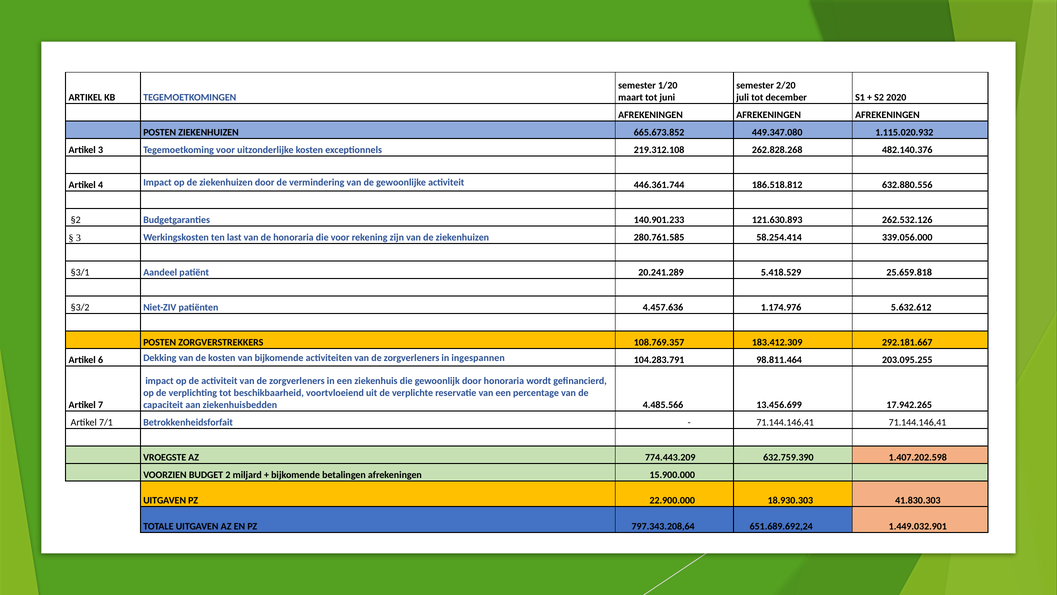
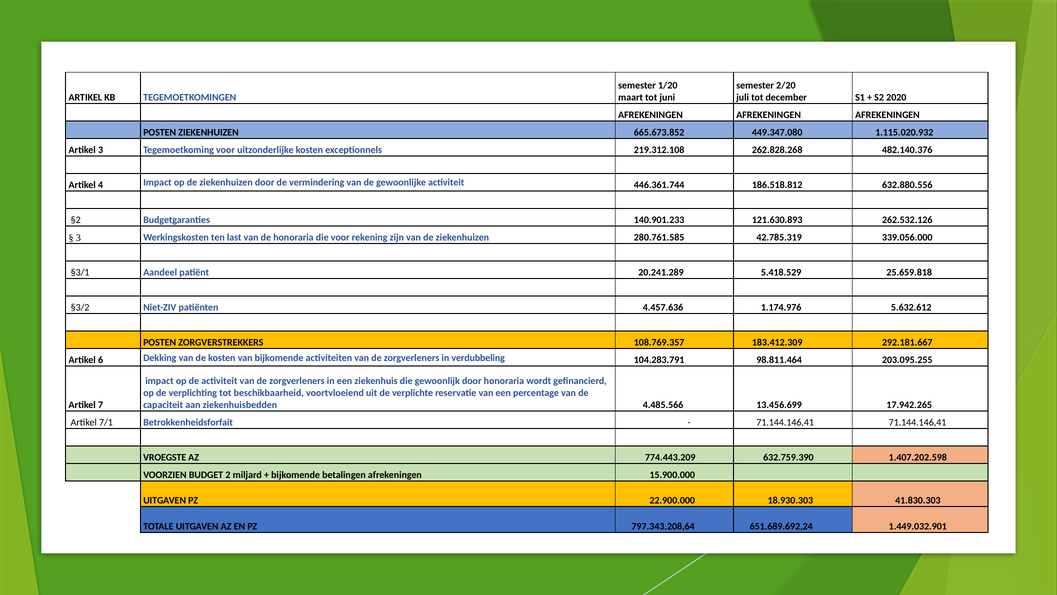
58.254.414: 58.254.414 -> 42.785.319 (779, 237)
ingespannen: ingespannen -> verdubbeling (478, 358)
